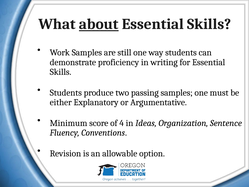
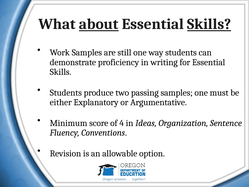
Skills underline: none -> present (209, 24)
